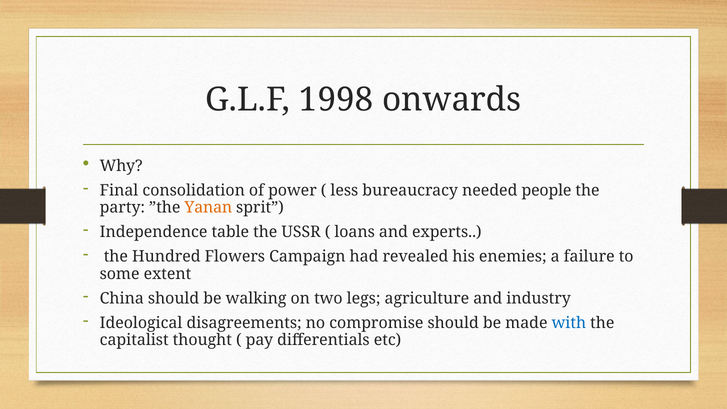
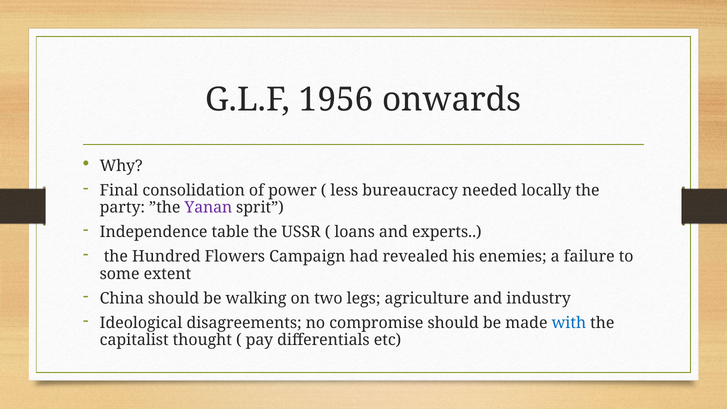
1998: 1998 -> 1956 (336, 100)
people: people -> locally (546, 190)
Yanan colour: orange -> purple (208, 208)
